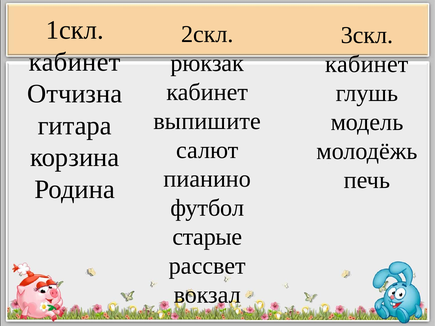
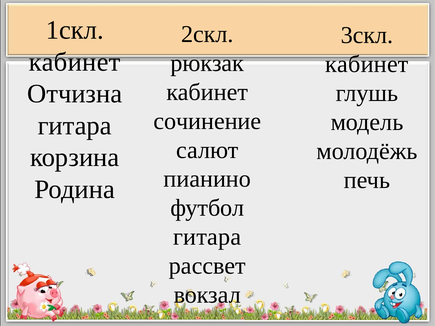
выпишите: выпишите -> сочинение (207, 121)
старые: старые -> гитара (207, 237)
